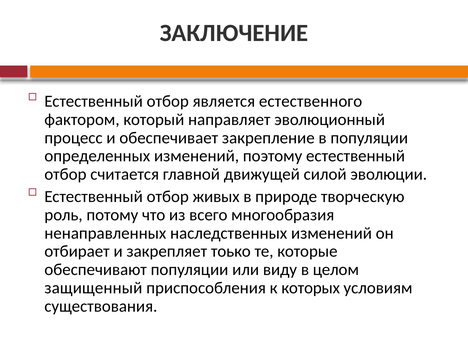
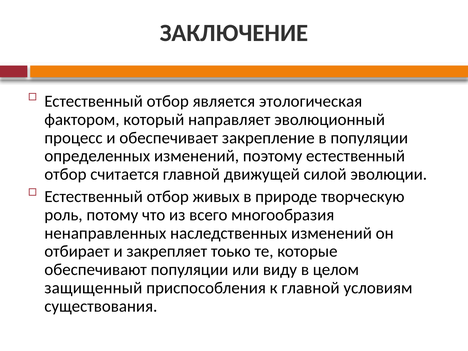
естественного: естественного -> этологическая (311, 101)
к которых: которых -> главной (311, 288)
